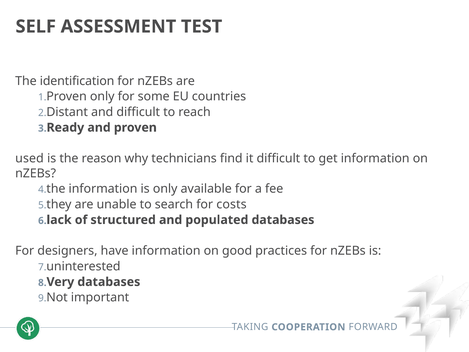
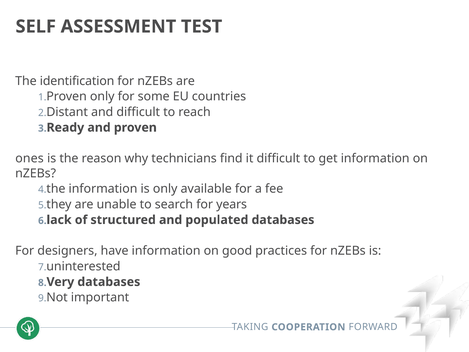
used: used -> ones (30, 158)
costs: costs -> years (232, 204)
